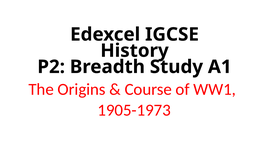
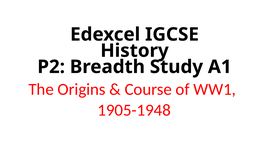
1905-1973: 1905-1973 -> 1905-1948 (134, 110)
